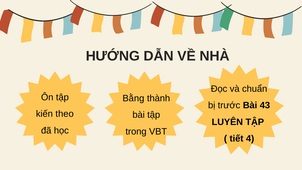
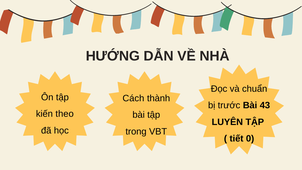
Bằng: Bằng -> Cách (133, 98)
4: 4 -> 0 (250, 139)
